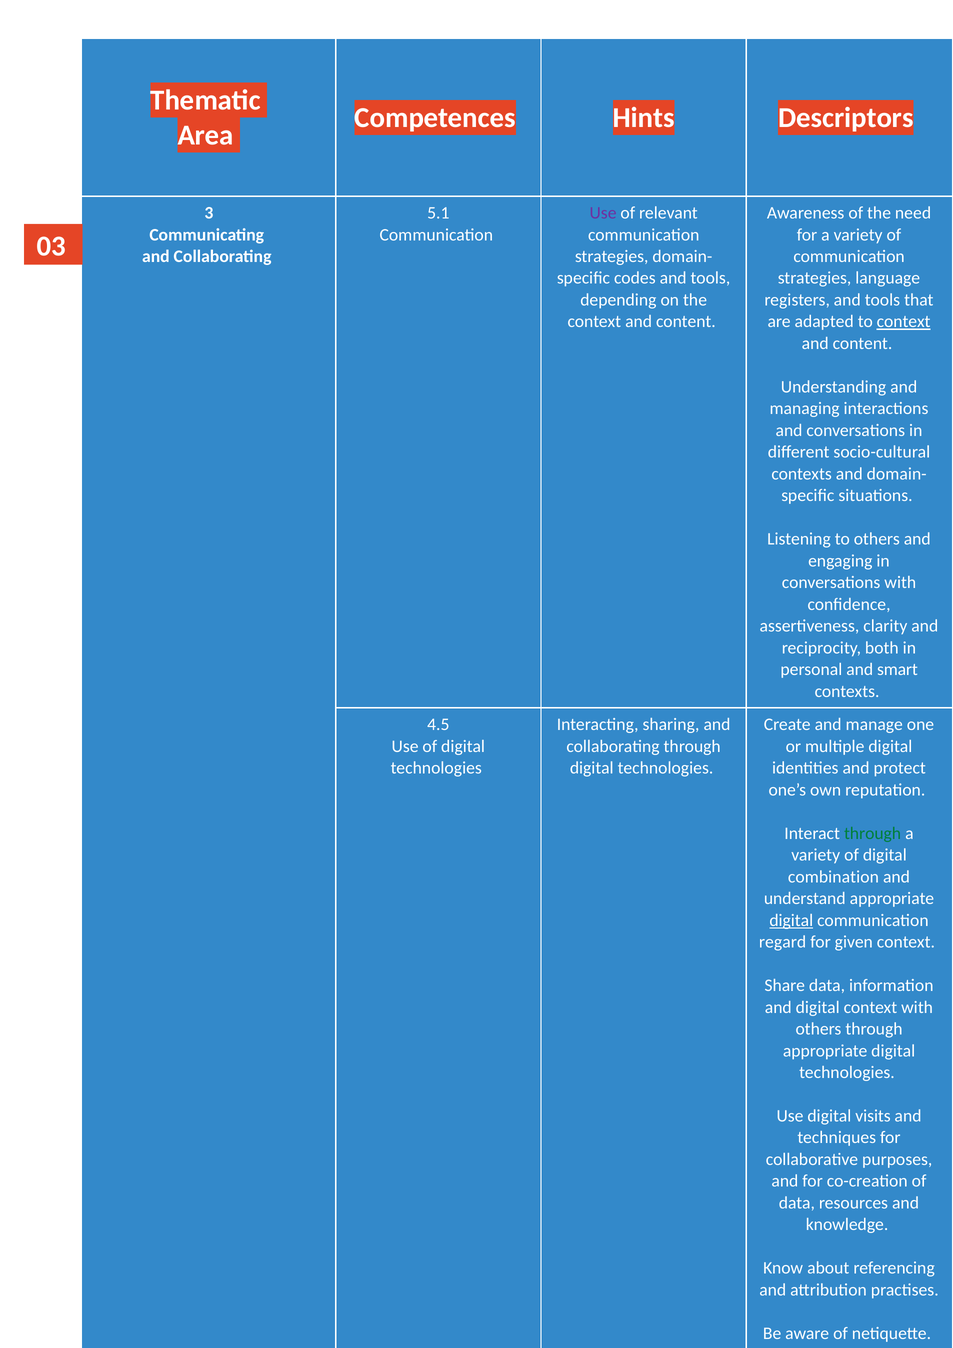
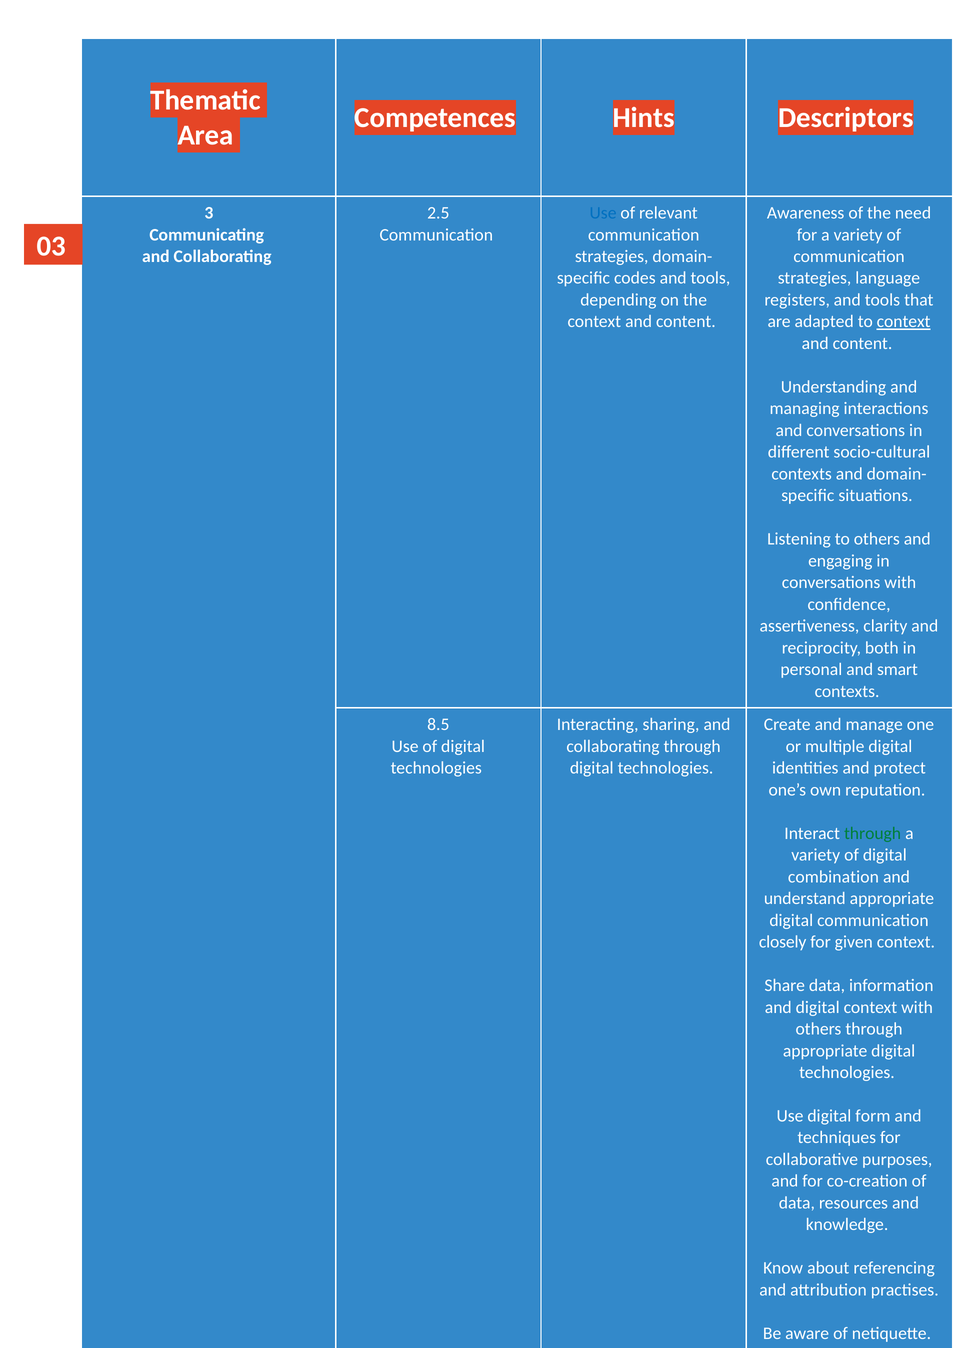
5.1: 5.1 -> 2.5 (438, 213)
Use colour: purple -> blue (603, 213)
4.5: 4.5 -> 8.5 (438, 724)
digital underline: present -> none (791, 920)
regard: regard -> closely (783, 942)
visits: visits -> form (873, 1116)
